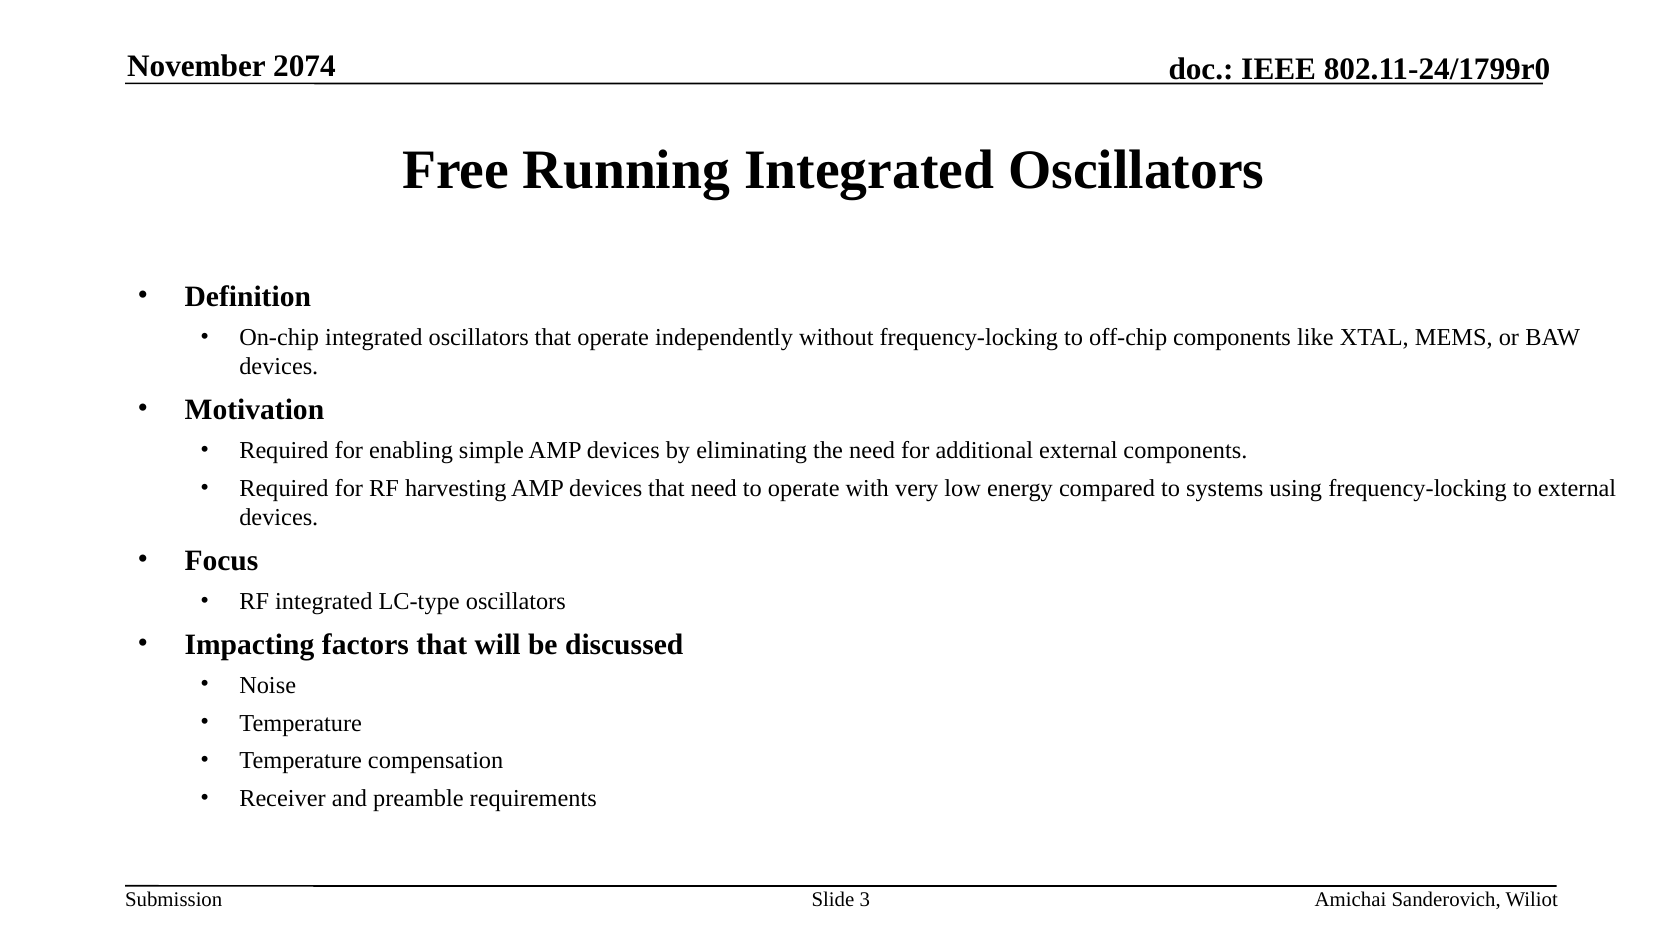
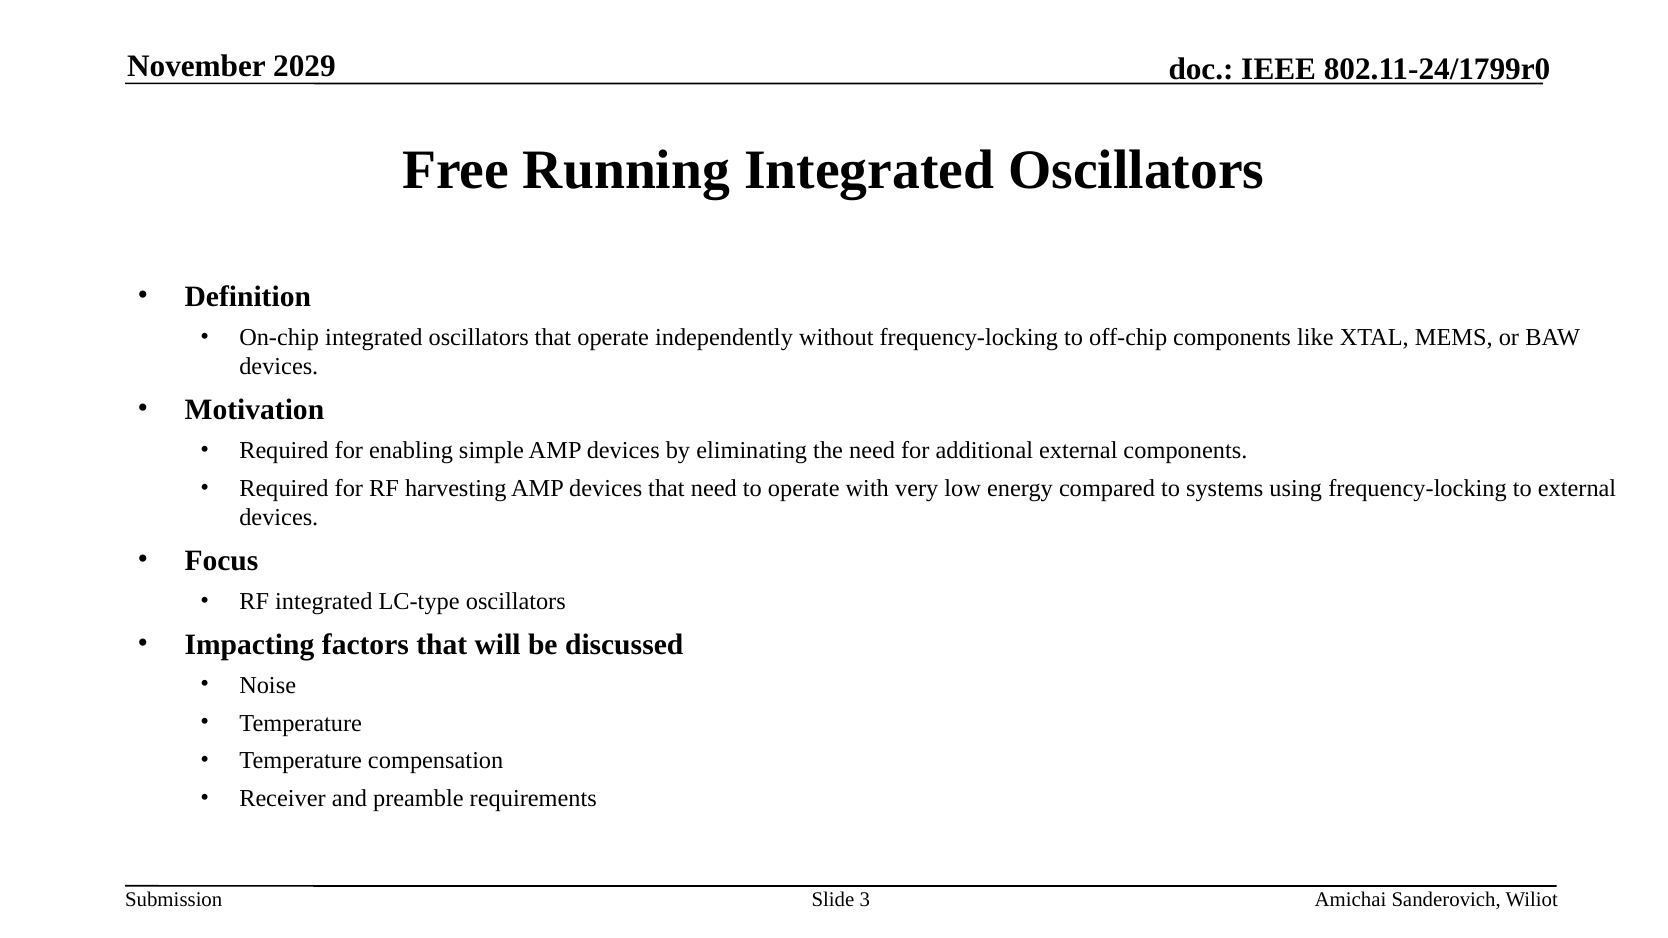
2074: 2074 -> 2029 (304, 66)
